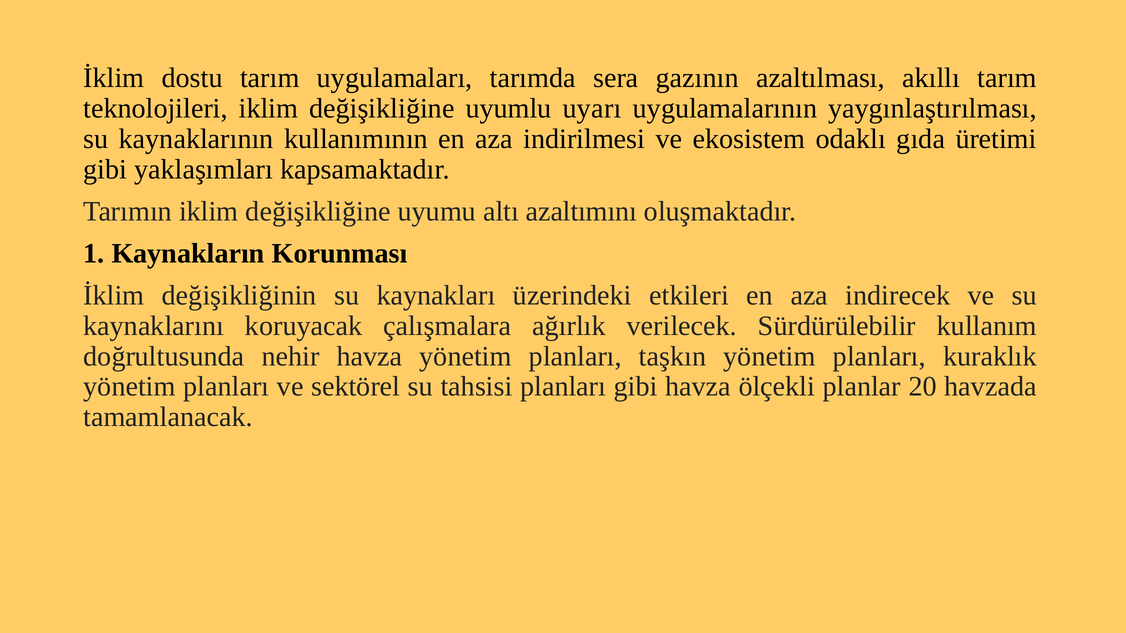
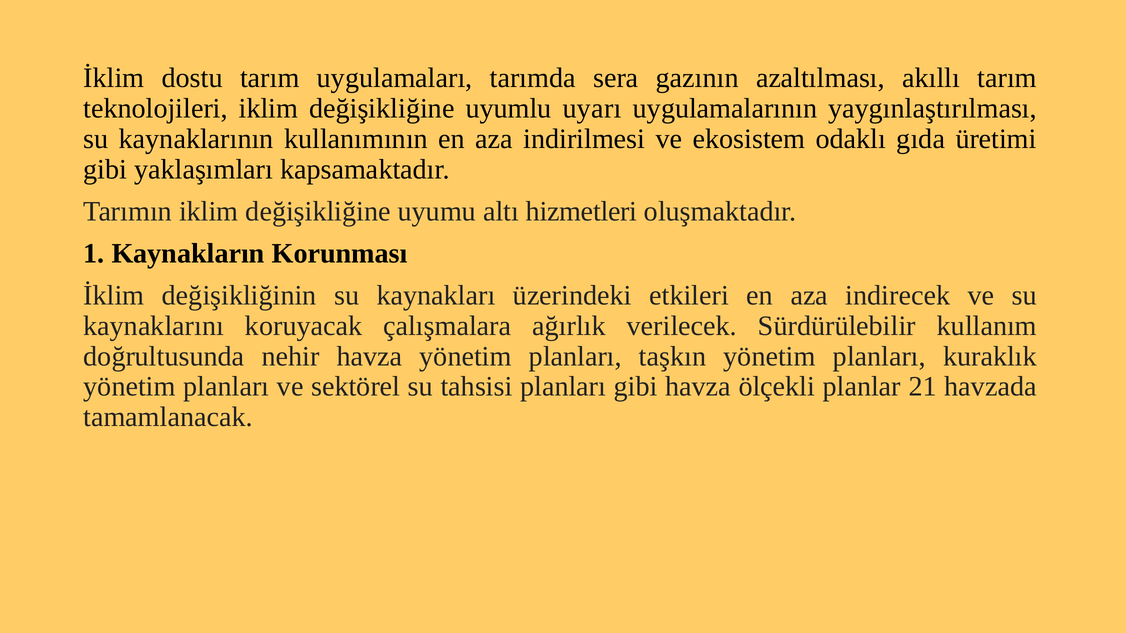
azaltımını: azaltımını -> hizmetleri (582, 212)
20: 20 -> 21 (923, 387)
